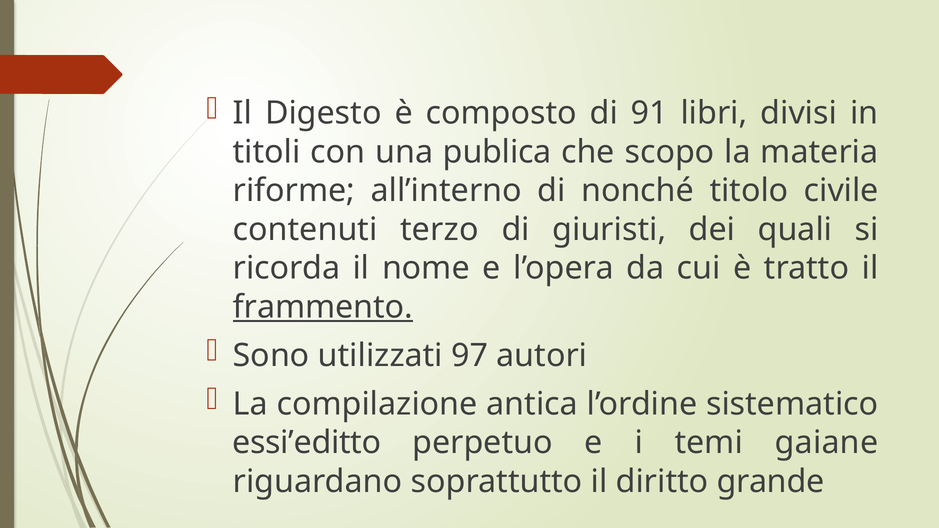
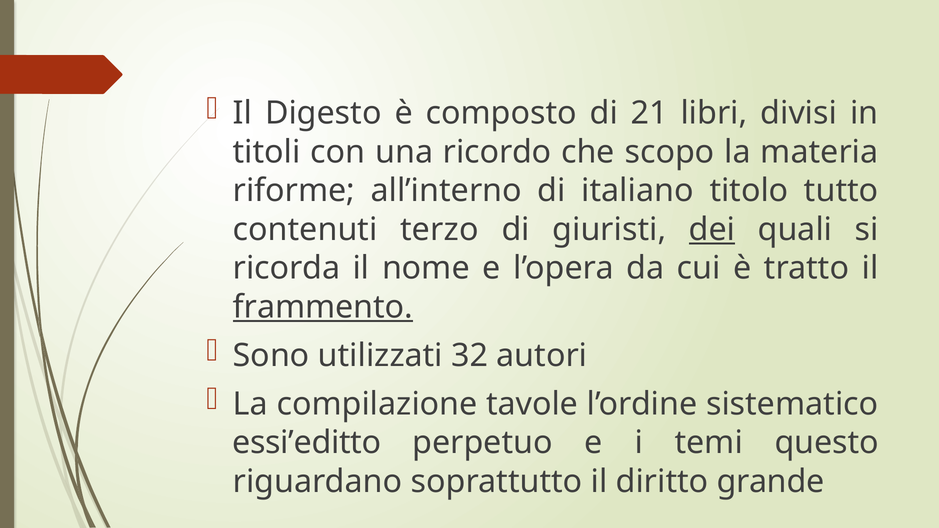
91: 91 -> 21 (649, 113)
publica: publica -> ricordo (497, 152)
nonché: nonché -> italiano (638, 191)
civile: civile -> tutto (841, 191)
dei underline: none -> present (712, 230)
97: 97 -> 32 (470, 356)
antica: antica -> tavole (532, 404)
gaiane: gaiane -> questo (827, 443)
